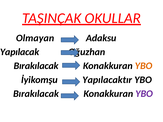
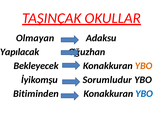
Bırakılacak: Bırakılacak -> Bekleyecek (36, 66)
Yapılacaktır: Yapılacaktır -> Sorumludur (107, 80)
Bırakılacak: Bırakılacak -> Bitiminden (36, 94)
YBO colour: purple -> blue (144, 94)
